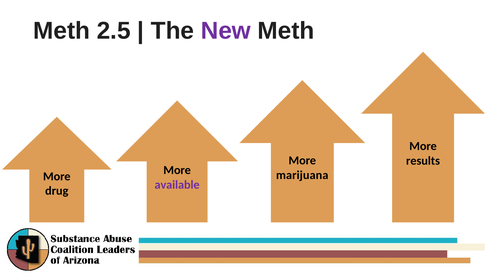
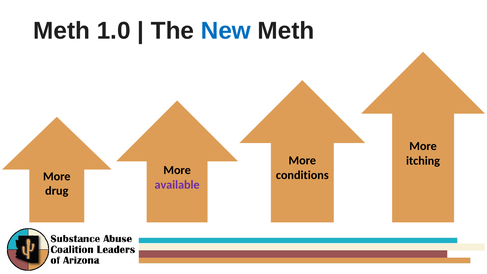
2.5: 2.5 -> 1.0 (114, 31)
New colour: purple -> blue (226, 31)
results: results -> itching (423, 161)
marijuana: marijuana -> conditions (302, 175)
